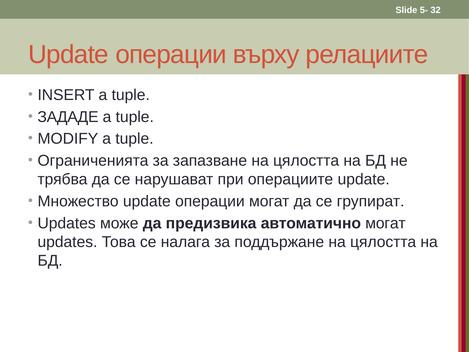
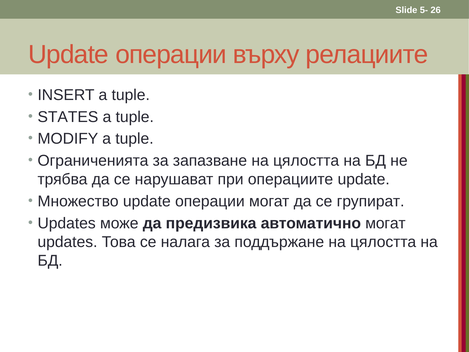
32: 32 -> 26 (436, 10)
ЗАДАДЕ: ЗАДАДЕ -> STATES (68, 117)
